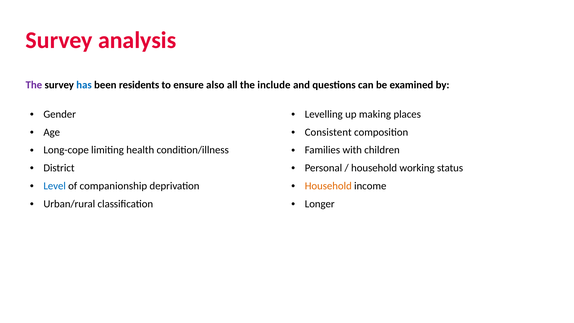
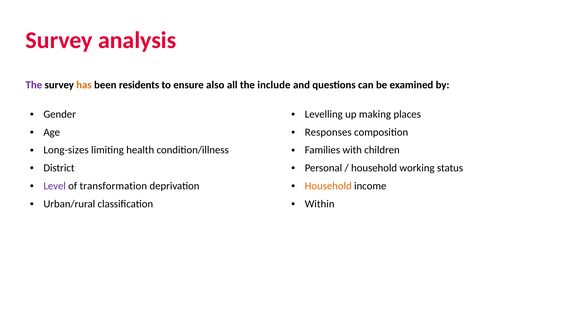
has colour: blue -> orange (84, 85)
Consistent: Consistent -> Responses (328, 132)
Long-cope: Long-cope -> Long-sizes (66, 150)
Level colour: blue -> purple (55, 186)
companionship: companionship -> transformation (113, 186)
Longer: Longer -> Within (320, 204)
